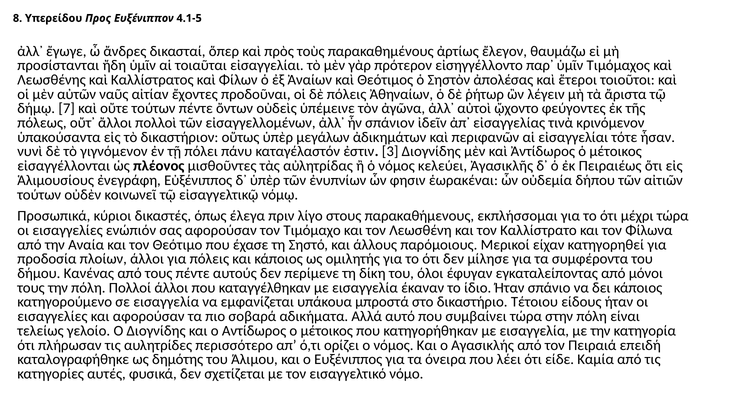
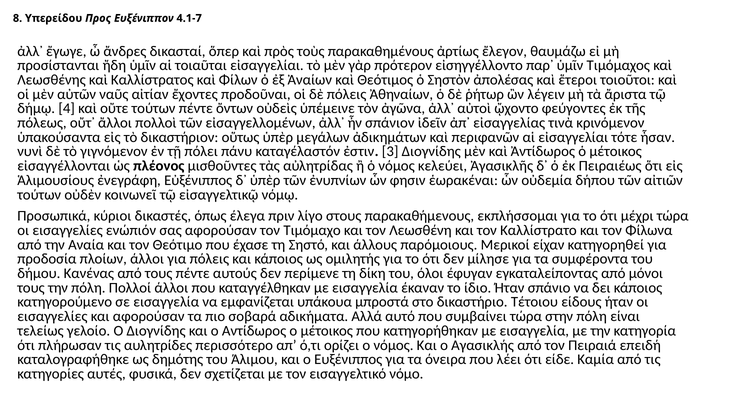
4.1-5: 4.1-5 -> 4.1-7 (189, 18)
7: 7 -> 4 (67, 109)
